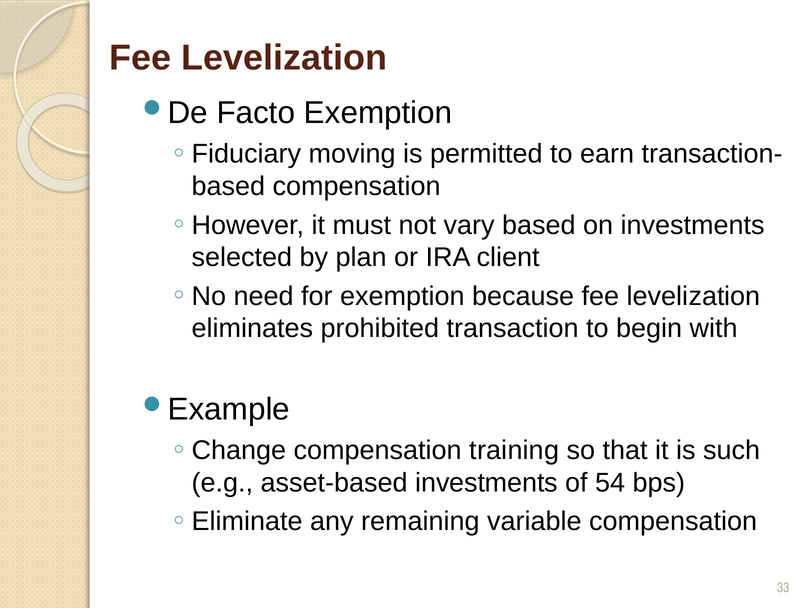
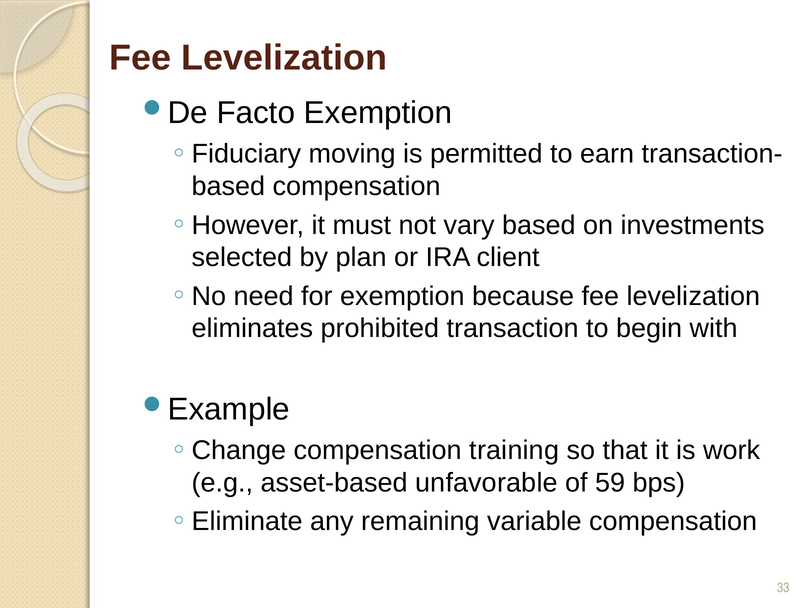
such: such -> work (732, 450)
asset-based investments: investments -> unfavorable (487, 482)
54: 54 -> 59 (610, 482)
